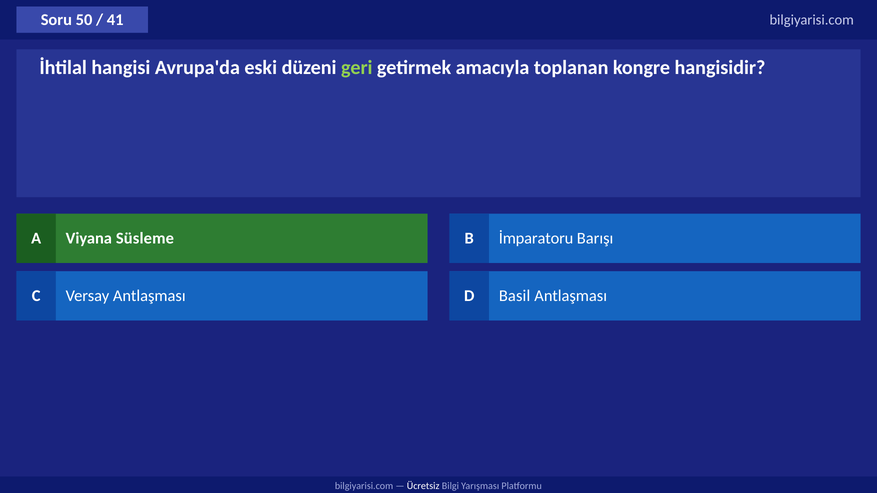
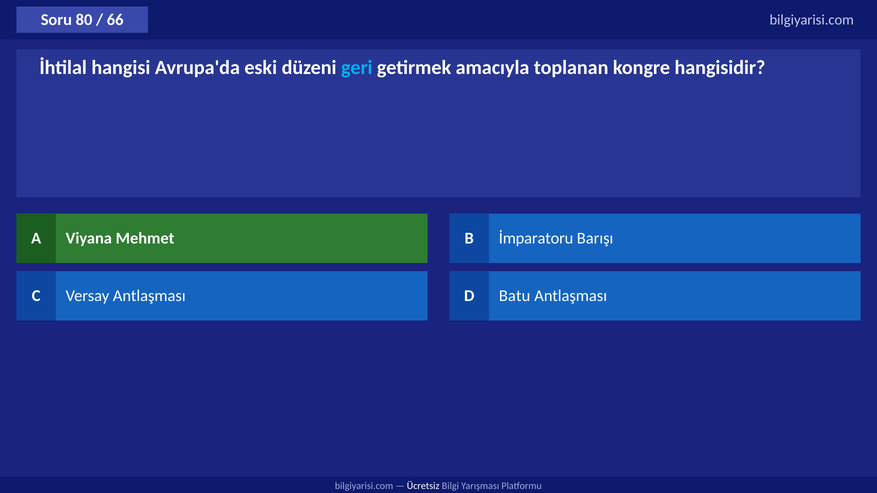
50: 50 -> 80 (84, 20)
41: 41 -> 66 (115, 20)
geri colour: light green -> light blue (357, 68)
Süsleme: Süsleme -> Mehmet (145, 239)
Basil: Basil -> Batu (515, 296)
